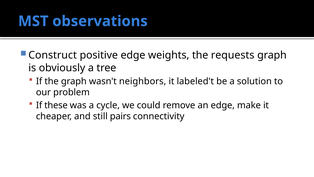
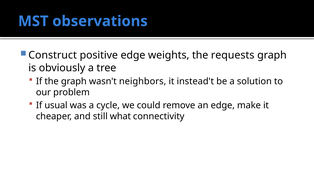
labeled't: labeled't -> instead't (195, 81)
these: these -> usual (56, 105)
pairs: pairs -> what (120, 116)
